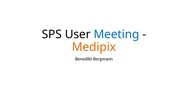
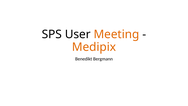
Meeting colour: blue -> orange (116, 34)
